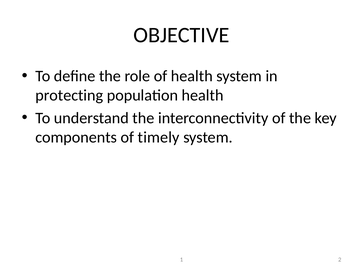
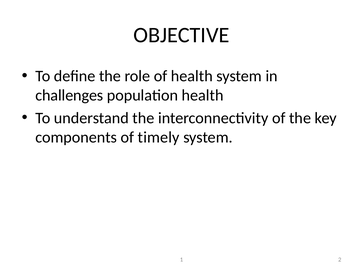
protecting: protecting -> challenges (69, 96)
